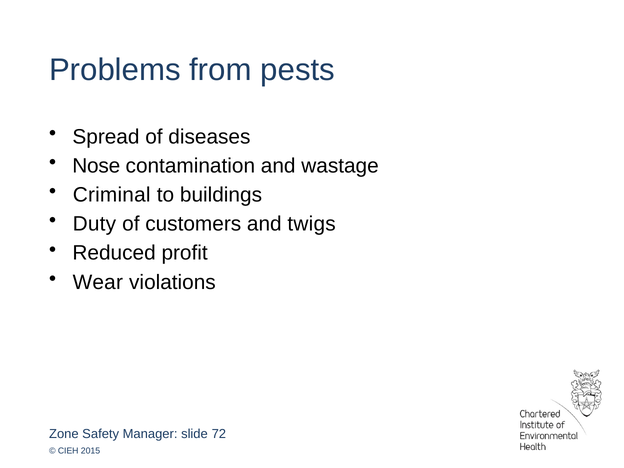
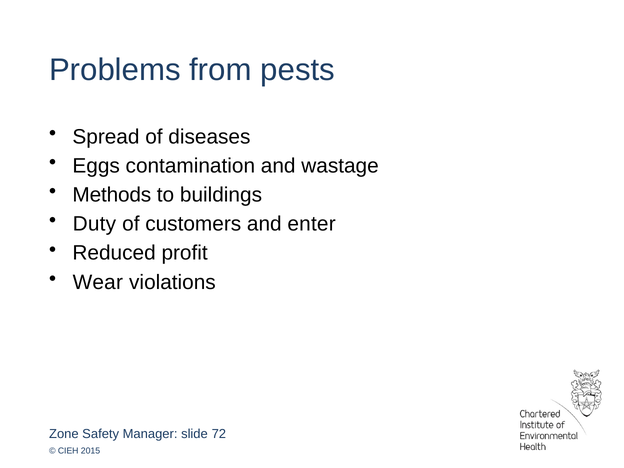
Nose: Nose -> Eggs (96, 166)
Criminal: Criminal -> Methods (112, 195)
twigs: twigs -> enter (312, 224)
